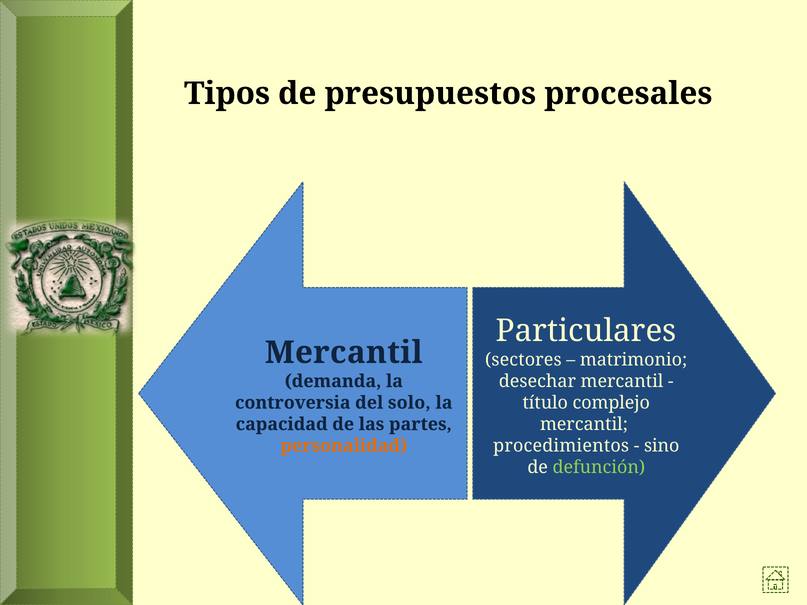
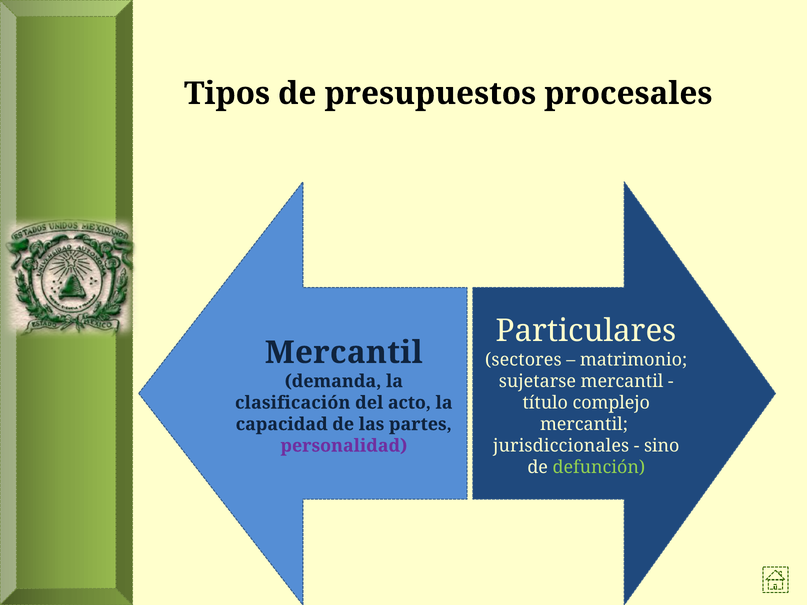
desechar: desechar -> sujetarse (537, 381)
controversia: controversia -> clasificación (293, 403)
solo: solo -> acto (409, 403)
personalidad colour: orange -> purple (344, 446)
procedimientos: procedimientos -> jurisdiccionales (561, 446)
